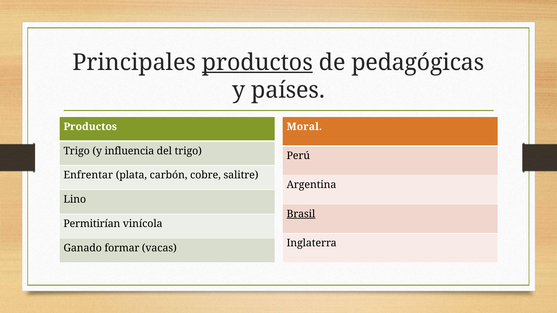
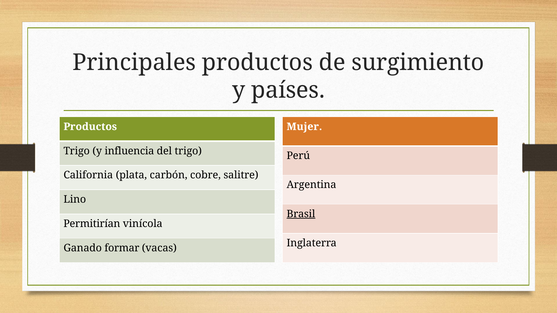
productos underline: present -> none (257, 62)
pedagógicas: pedagógicas -> surgimiento (418, 62)
Moral: Moral -> Mujer (304, 127)
Enfrentar: Enfrentar -> California (88, 175)
